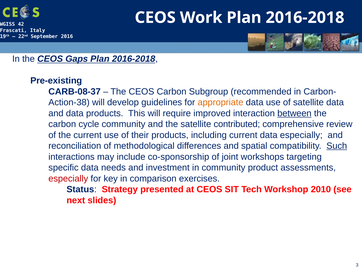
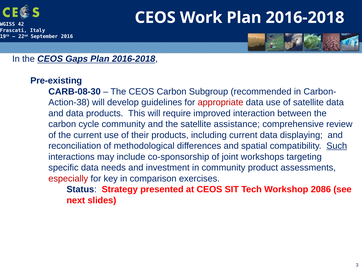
CARB-08-37: CARB-08-37 -> CARB-08-30 (75, 91)
appropriate colour: orange -> red (220, 102)
between underline: present -> none (294, 113)
contributed: contributed -> assistance (237, 124)
data especially: especially -> displaying (301, 135)
2010: 2010 -> 2086 (321, 189)
